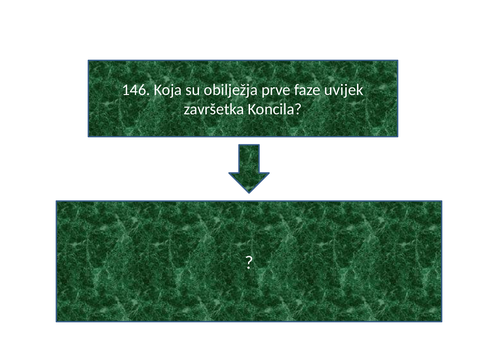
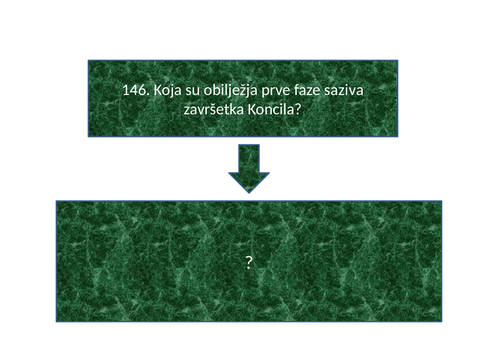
uvijek: uvijek -> saziva (344, 90)
